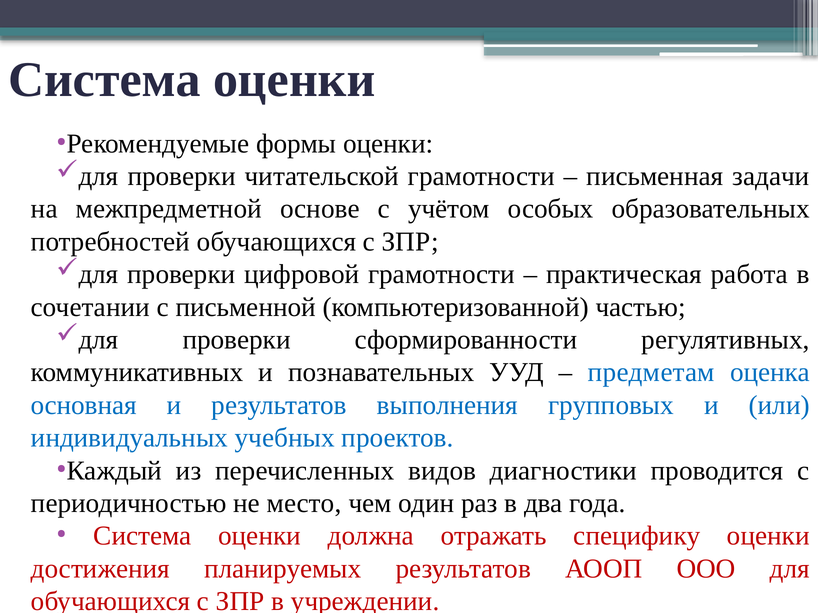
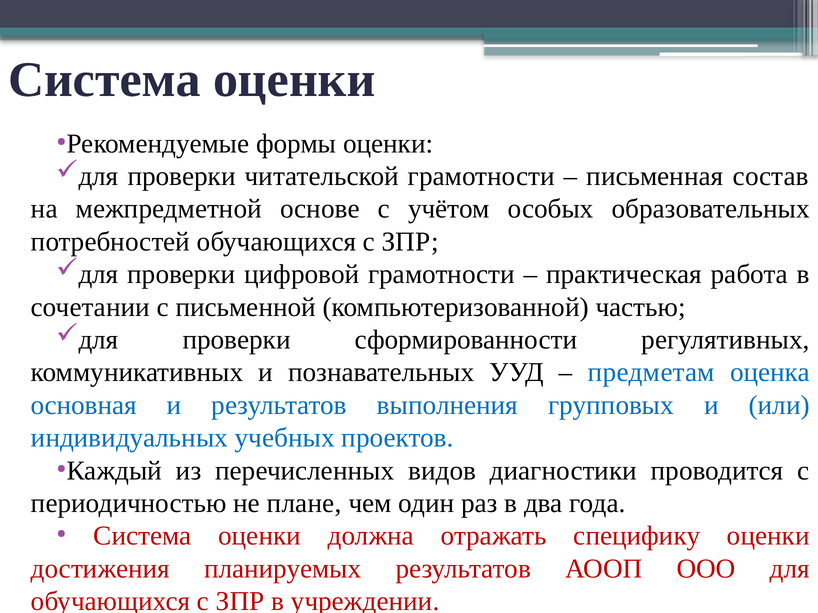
задачи: задачи -> состав (771, 176)
место: место -> плане (304, 504)
